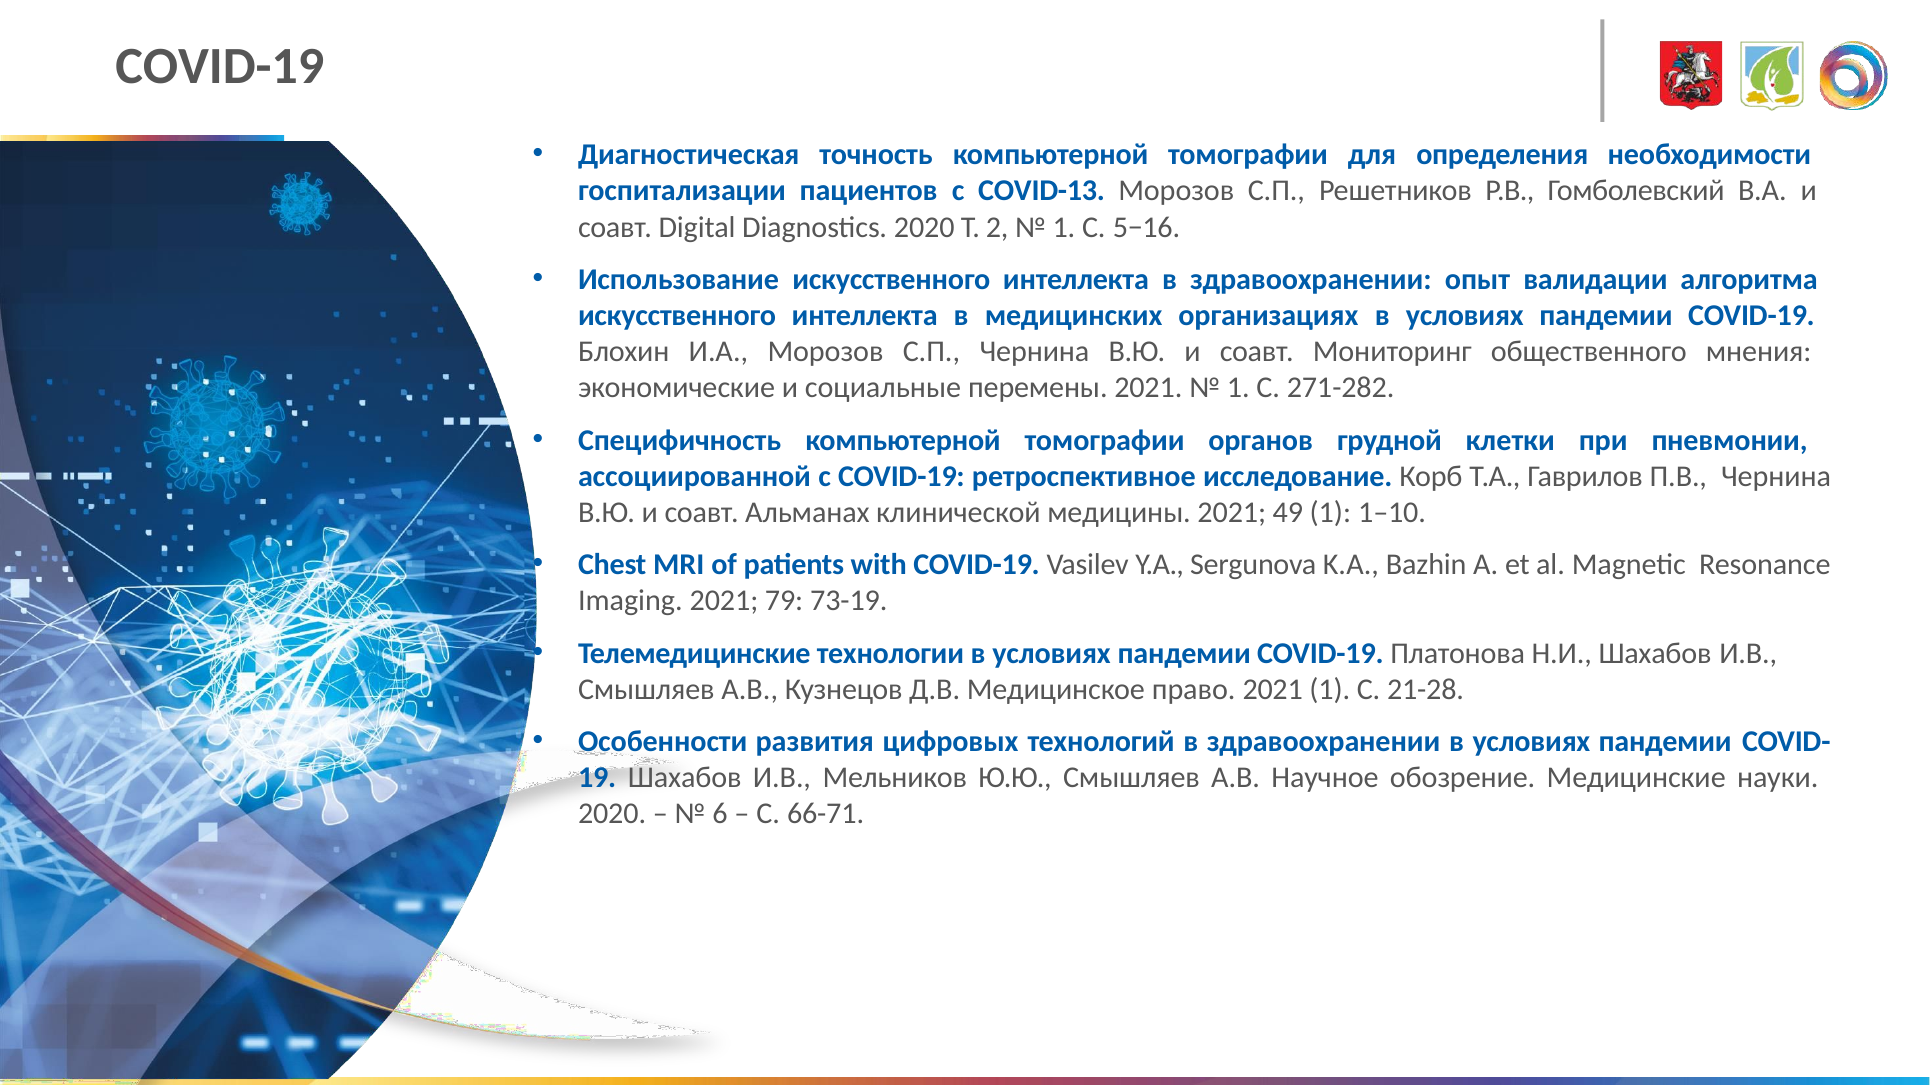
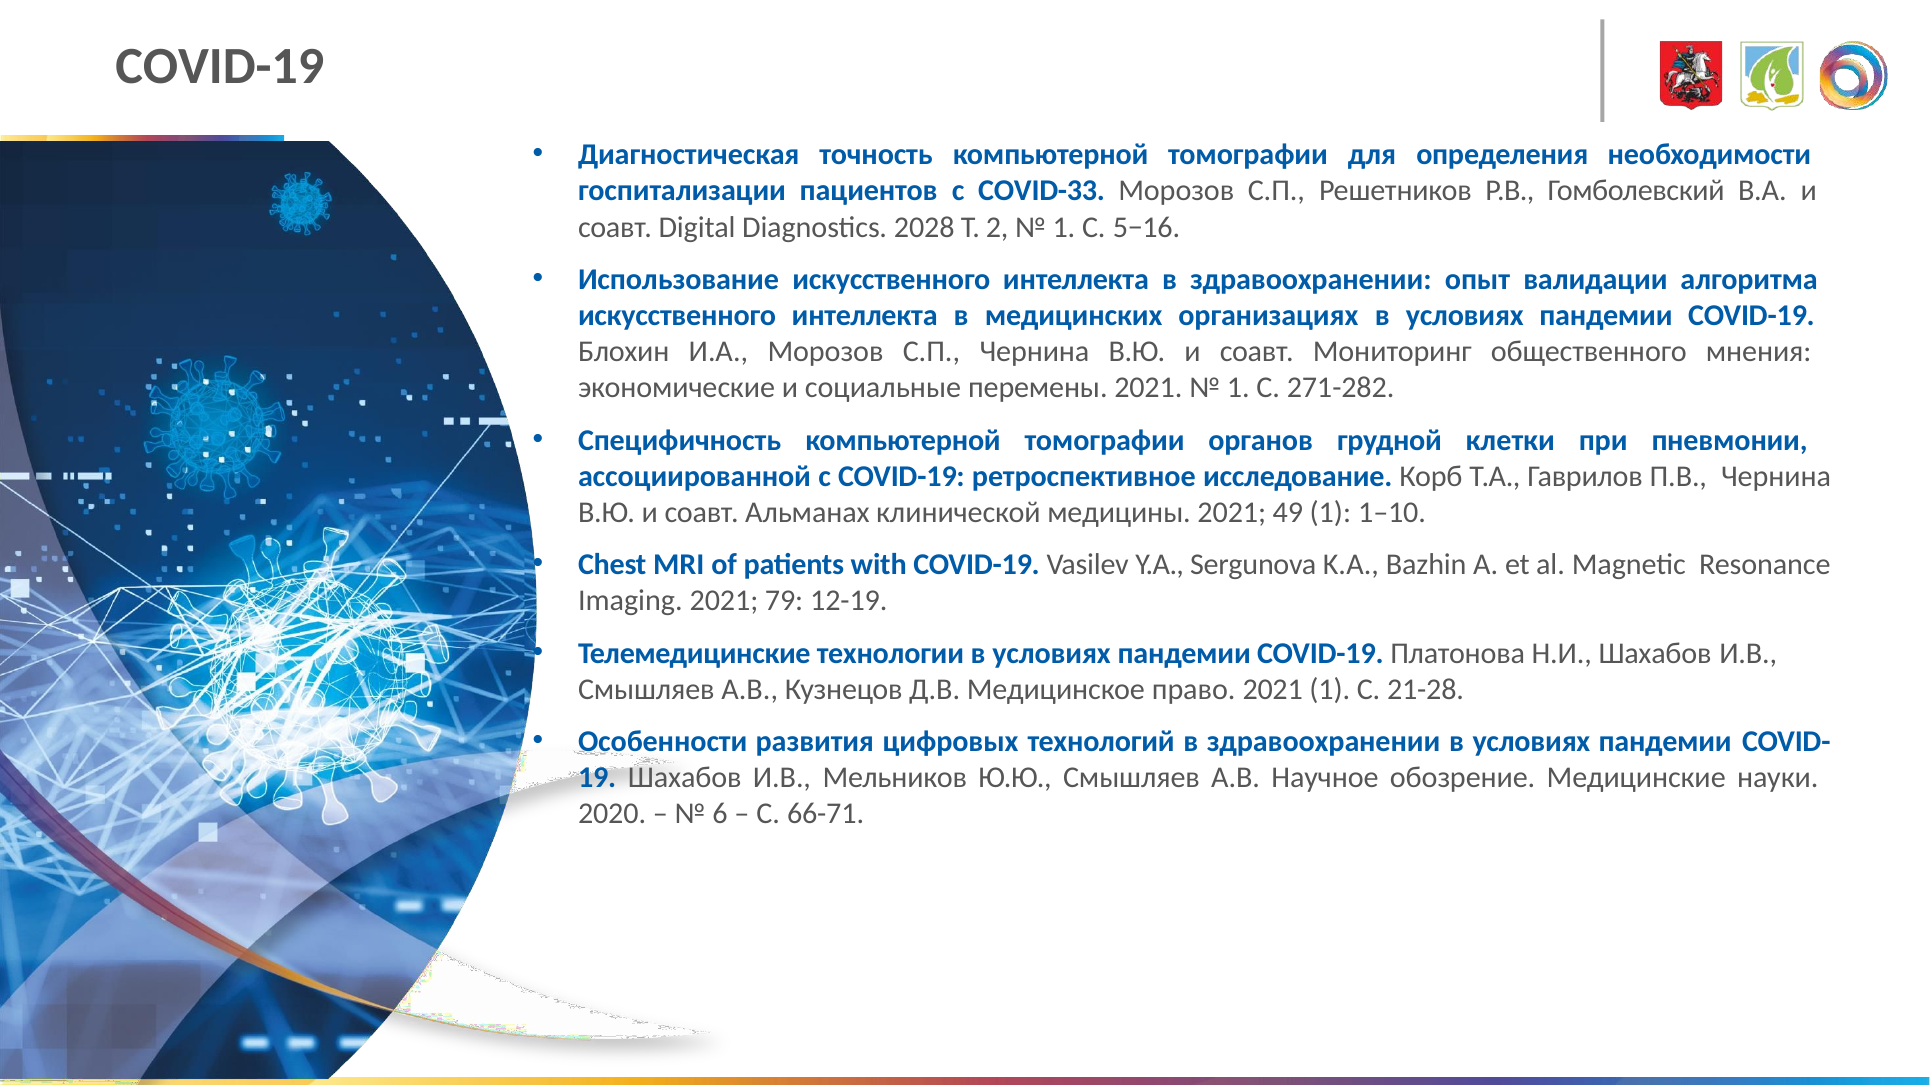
COVID-13: COVID-13 -> COVID-33 (1042, 191)
Diagnostics 2020: 2020 -> 2028 (924, 227)
73-19: 73-19 -> 12-19 (849, 601)
